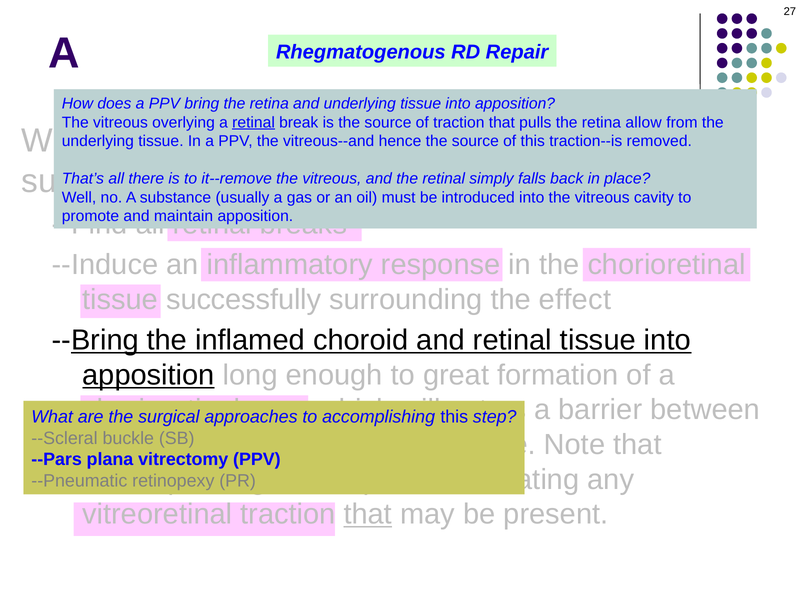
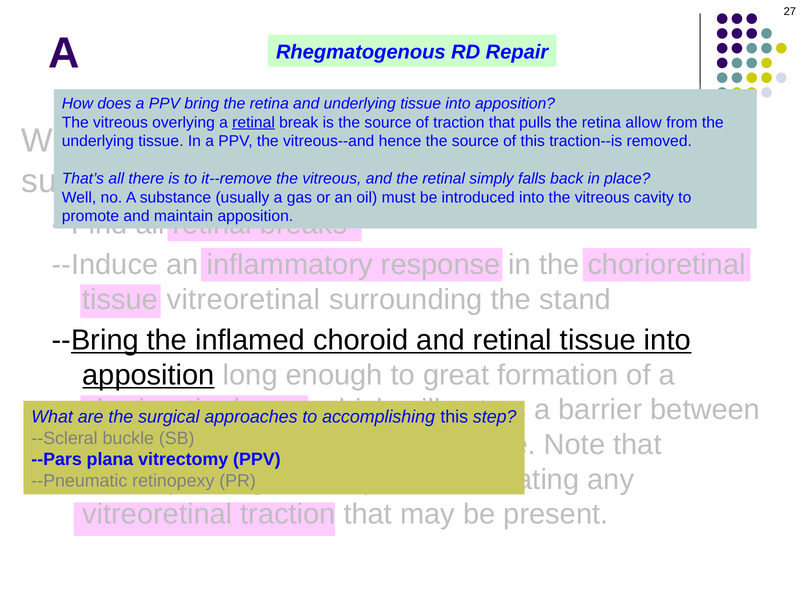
tissue successfully: successfully -> vitreoretinal (243, 300)
effect: effect -> stand (575, 300)
that underline: present -> none (368, 514)
